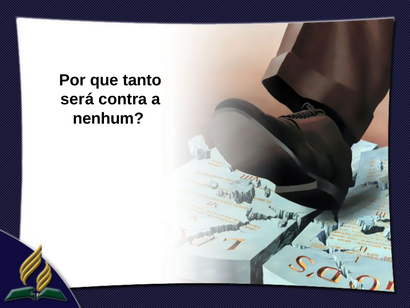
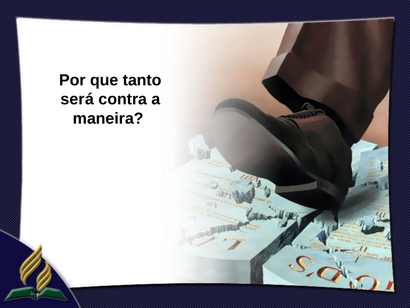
nenhum: nenhum -> maneira (108, 118)
